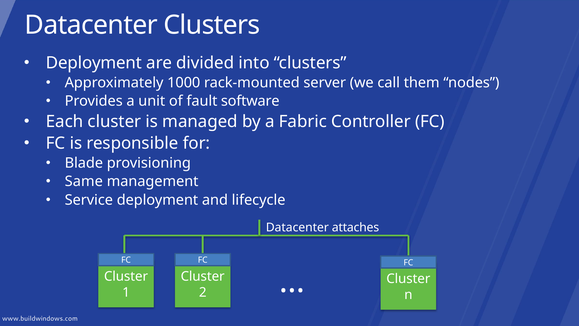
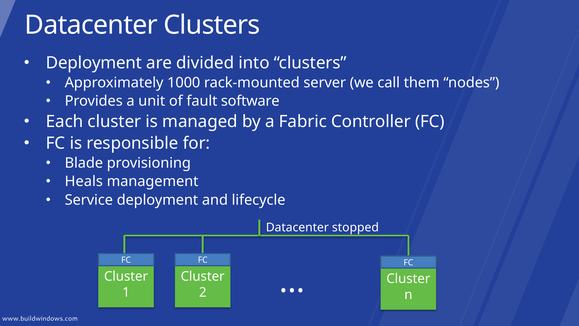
Same: Same -> Heals (84, 181)
attaches: attaches -> stopped (355, 227)
